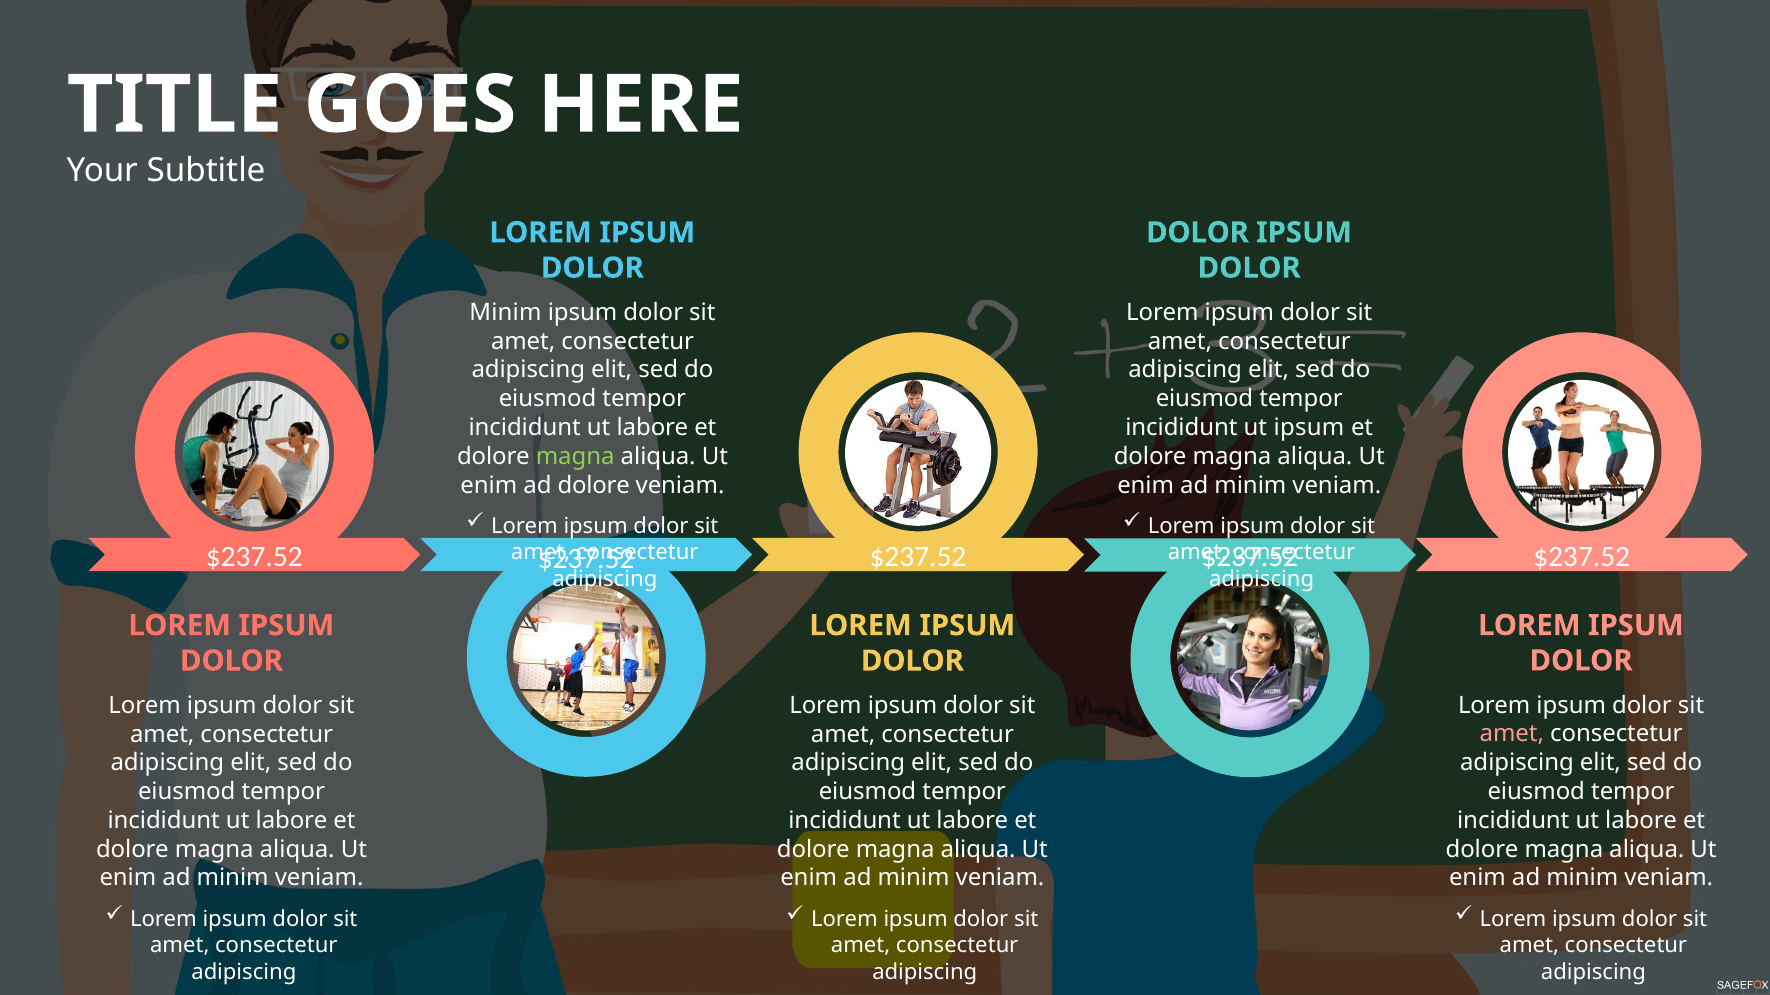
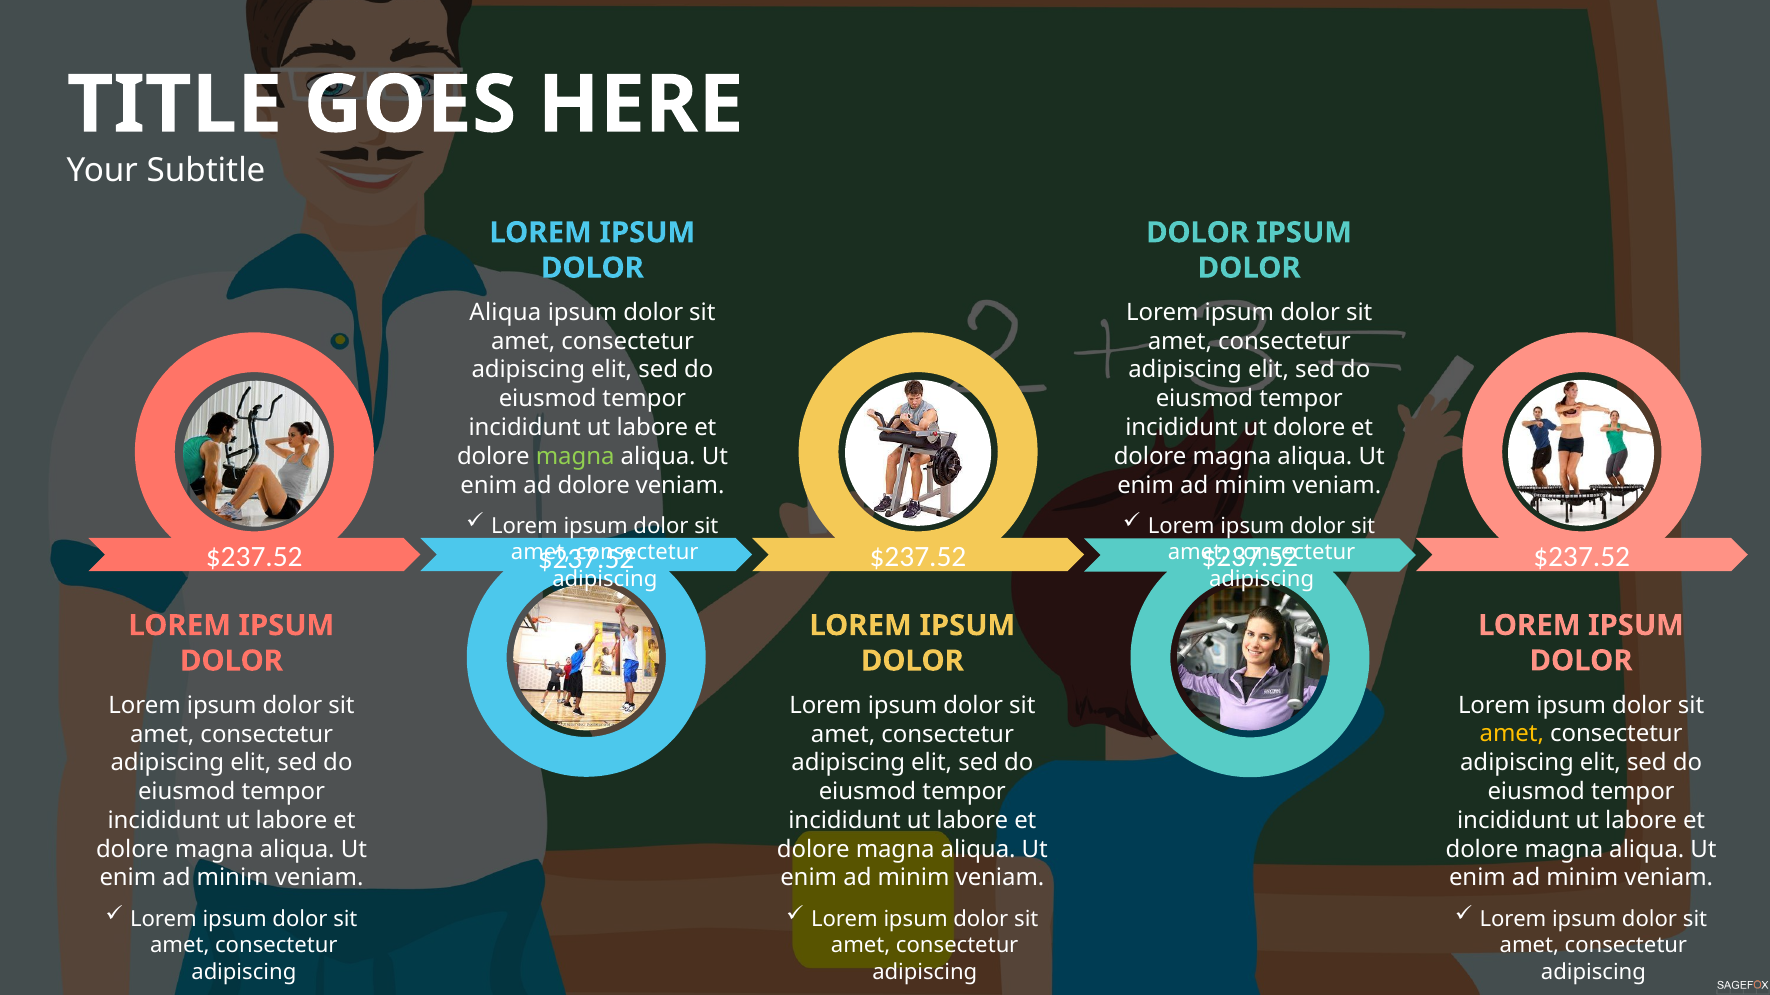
Minim: Minim -> Aliqua (505, 313)
ut ipsum: ipsum -> dolore (1309, 428)
amet colour: pink -> yellow (1512, 734)
